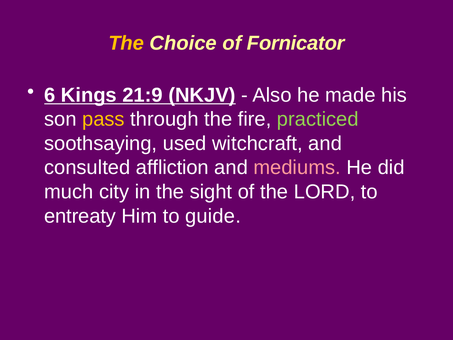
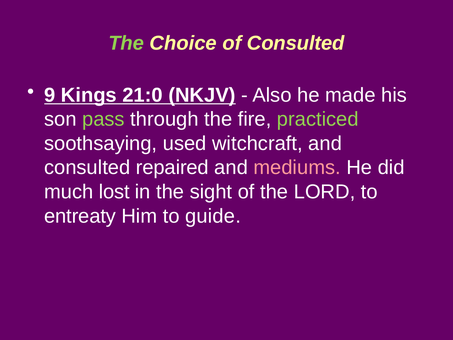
The colour: yellow -> light green (126, 43)
of Fornicator: Fornicator -> Consulted (296, 43)
6: 6 -> 9 (50, 95)
21:9: 21:9 -> 21:0 (143, 95)
pass colour: yellow -> light green (103, 119)
affliction: affliction -> repaired (172, 168)
city: city -> lost (114, 192)
